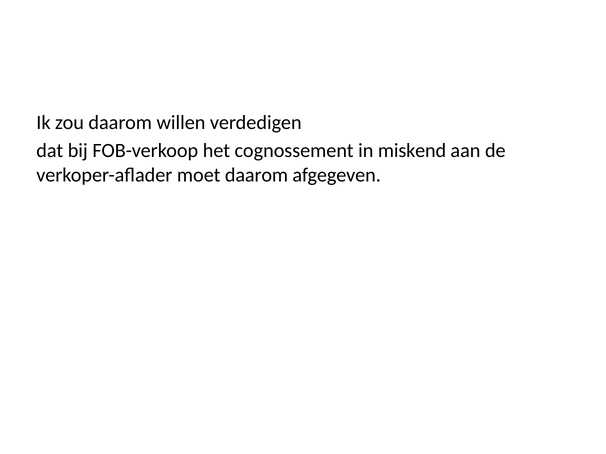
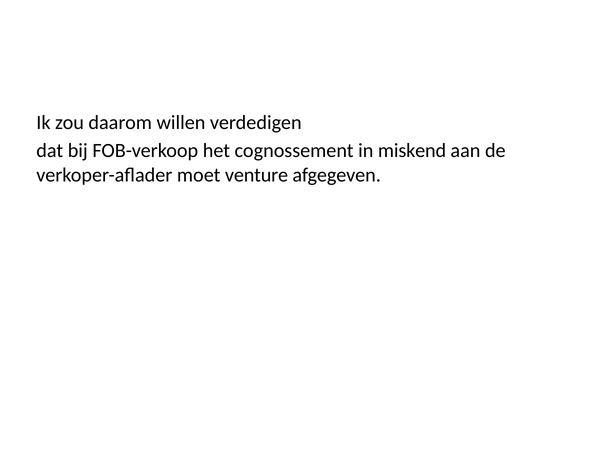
moet daarom: daarom -> venture (257, 175)
